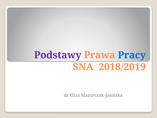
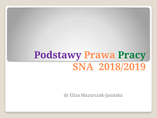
Pracy colour: blue -> green (132, 55)
